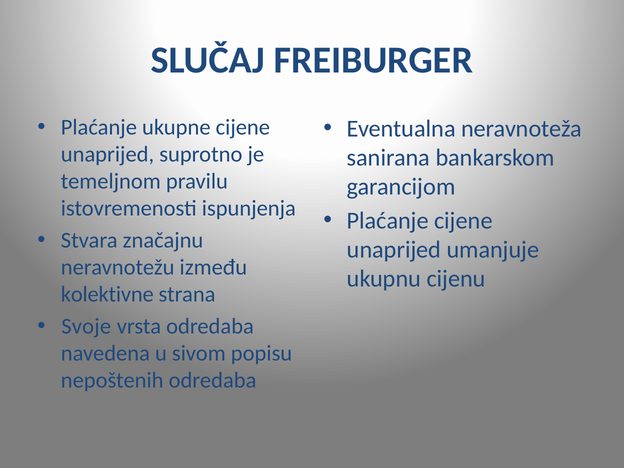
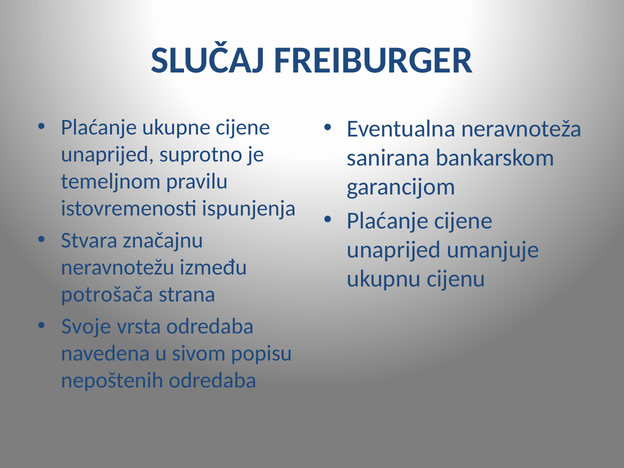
kolektivne: kolektivne -> potrošača (107, 294)
